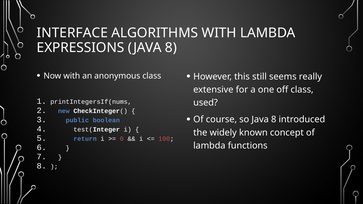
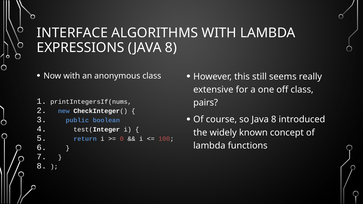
used: used -> pairs (206, 103)
